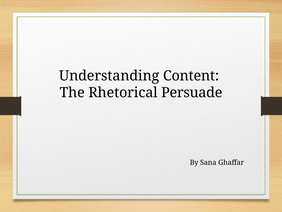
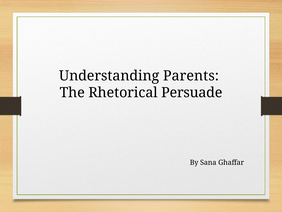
Content: Content -> Parents (191, 76)
